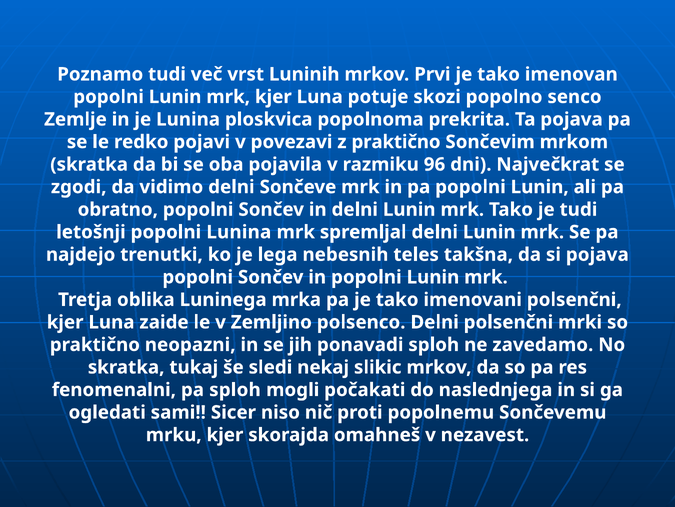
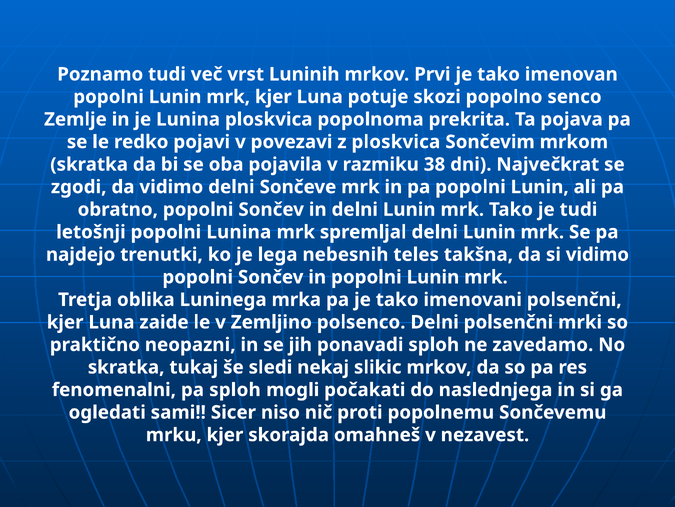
z praktično: praktično -> ploskvica (396, 142)
96: 96 -> 38 (435, 164)
si pojava: pojava -> vidimo (597, 254)
